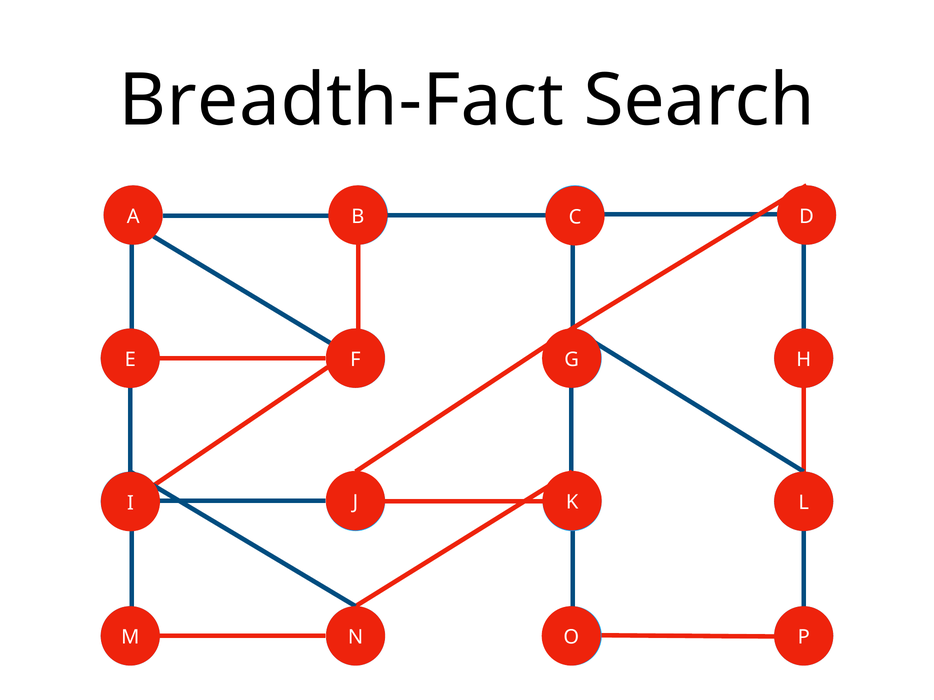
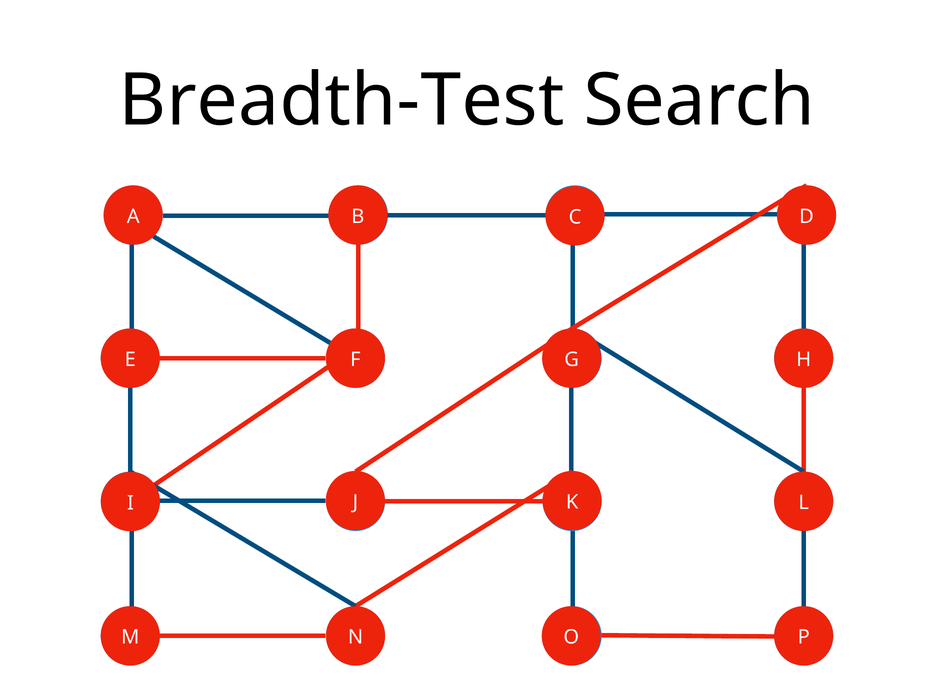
Breadth-Fact: Breadth-Fact -> Breadth-Test (342, 101)
